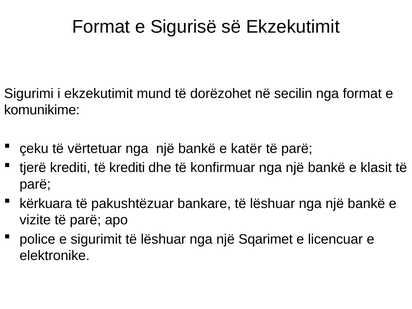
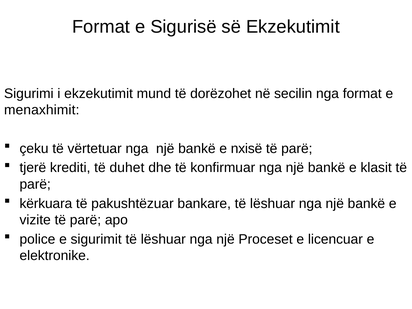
komunikime: komunikime -> menaxhimit (42, 110)
katër: katër -> nxisë (247, 149)
të krediti: krediti -> duhet (127, 168)
Sqarimet: Sqarimet -> Proceset (266, 239)
